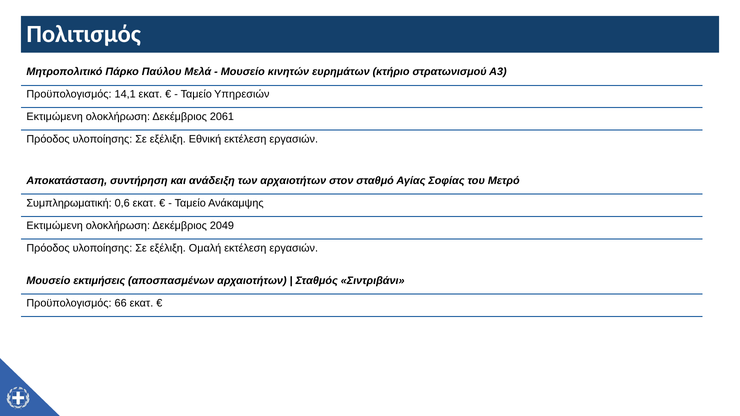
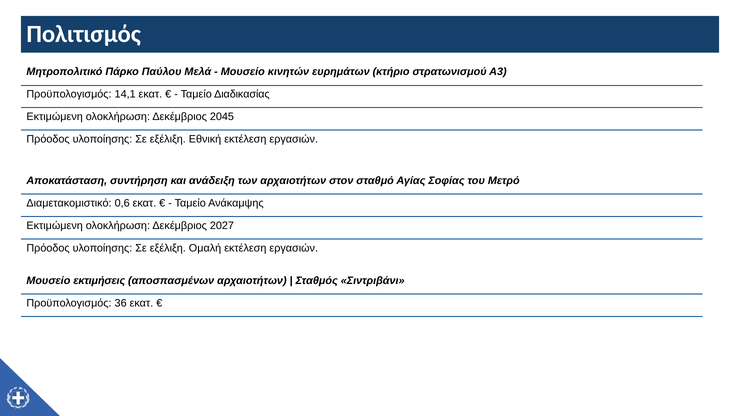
Υπηρεσιών: Υπηρεσιών -> Διαδικασίας (242, 94)
2061: 2061 -> 2045 (222, 117)
Συμπληρωματική: Συμπληρωματική -> Διαμετακομιστικό (69, 203)
2049: 2049 -> 2027 (222, 226)
66: 66 -> 36 (121, 303)
